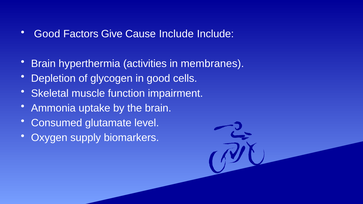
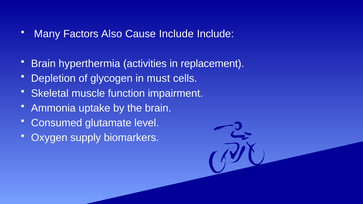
Good: Good -> Many (47, 34)
Give: Give -> Also (112, 34)
membranes: membranes -> replacement (212, 64)
in good: good -> must (158, 79)
